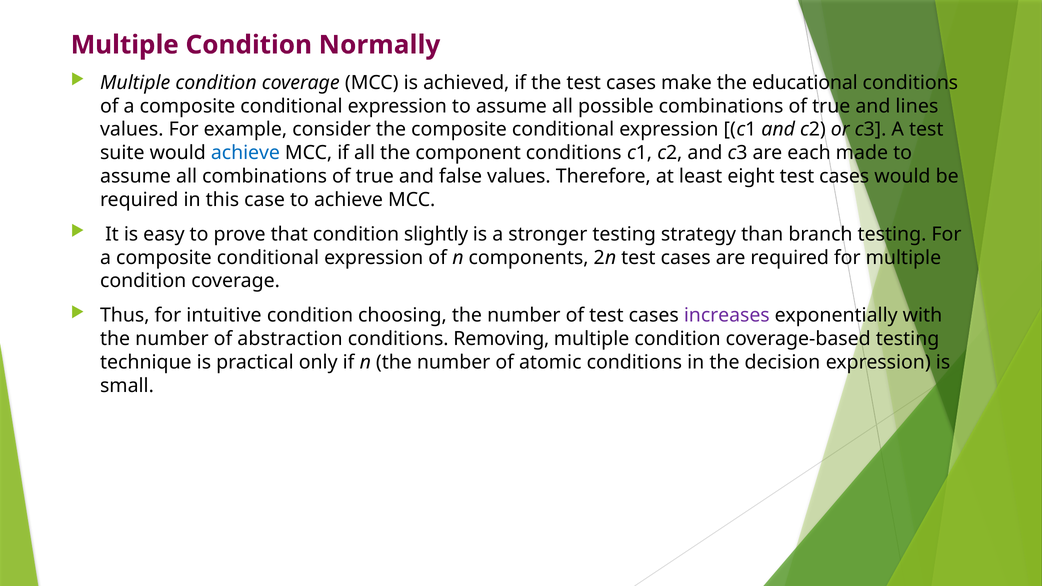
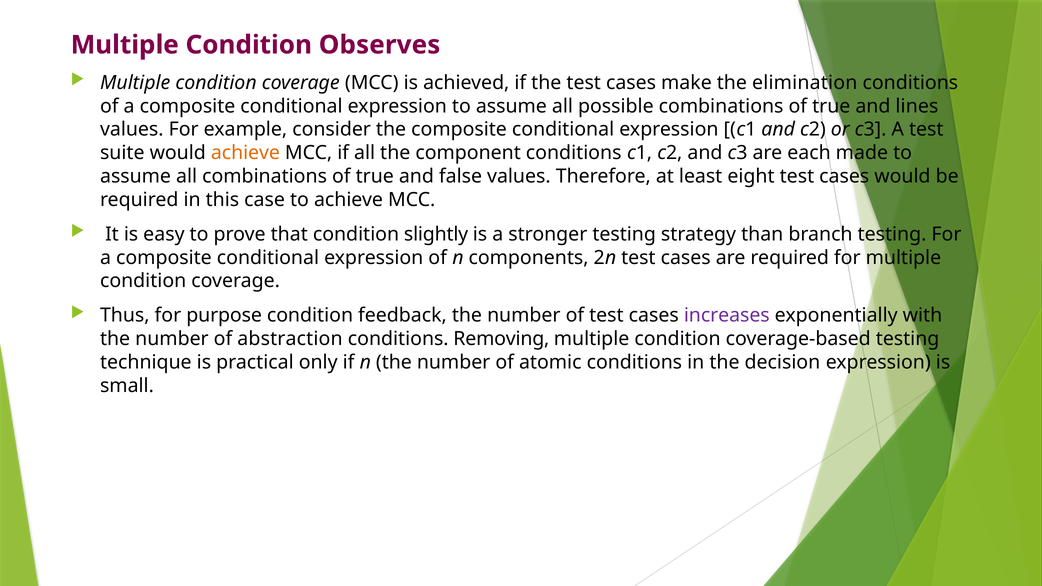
Normally: Normally -> Observes (380, 45)
educational: educational -> elimination (805, 83)
achieve colour: blue -> orange (245, 153)
intuitive: intuitive -> purpose (224, 315)
choosing: choosing -> feedback (402, 315)
